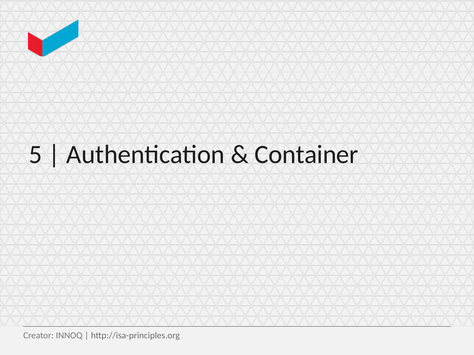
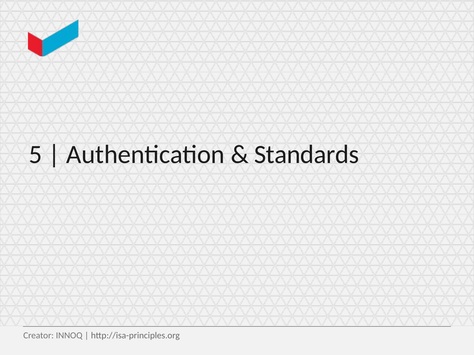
Container: Container -> Standards (307, 155)
